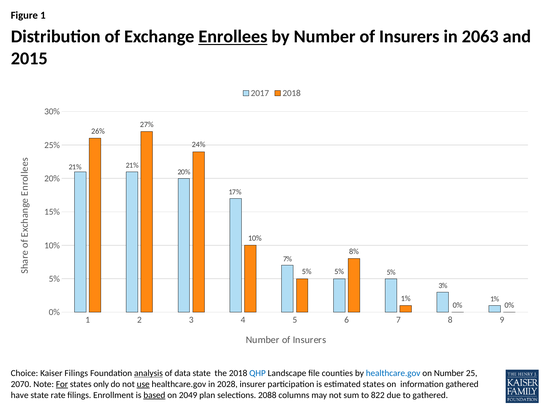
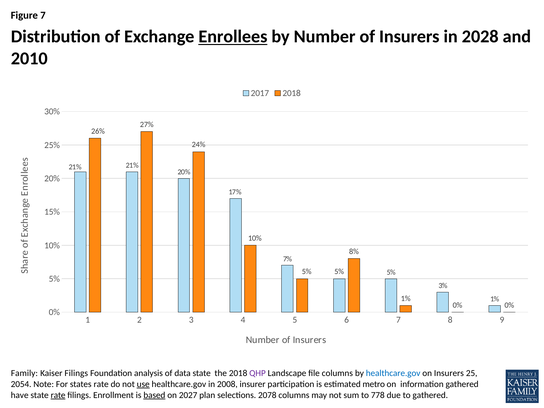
1: 1 -> 7 (43, 15)
2063: 2063 -> 2028 (480, 37)
2015: 2015 -> 2010 (29, 58)
Choice: Choice -> Family (24, 373)
analysis underline: present -> none (148, 373)
QHP colour: blue -> purple (257, 373)
file counties: counties -> columns (337, 373)
on Number: Number -> Insurers (449, 373)
2070: 2070 -> 2054 (21, 384)
For underline: present -> none (62, 384)
states only: only -> rate (101, 384)
2028: 2028 -> 2008 (227, 384)
estimated states: states -> metro (374, 384)
rate underline: none -> present (58, 395)
2049: 2049 -> 2027 (188, 395)
2088: 2088 -> 2078 (267, 395)
822: 822 -> 778 (378, 395)
